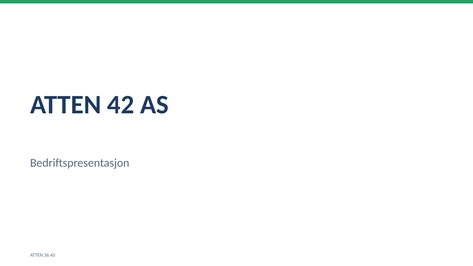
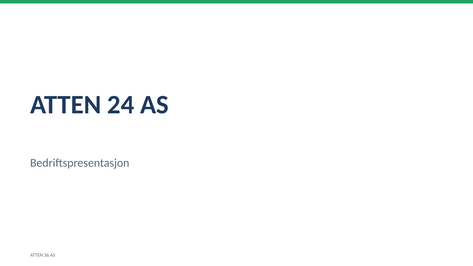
42: 42 -> 24 (121, 105)
